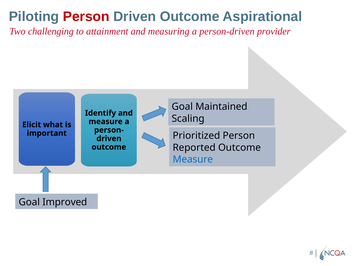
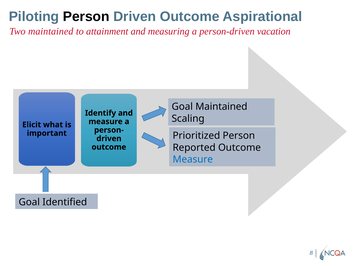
Person colour: red -> black (86, 16)
Two challenging: challenging -> maintained (51, 31)
provider: provider -> vacation (274, 31)
Improved: Improved -> Identified (65, 202)
